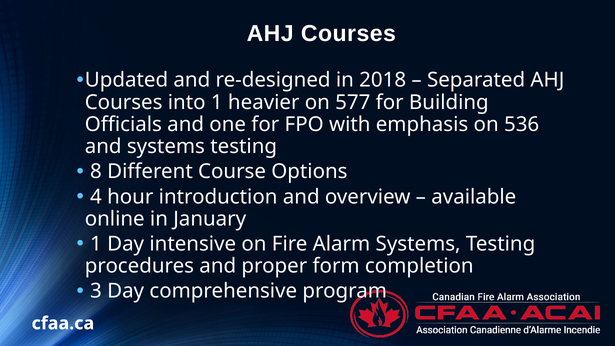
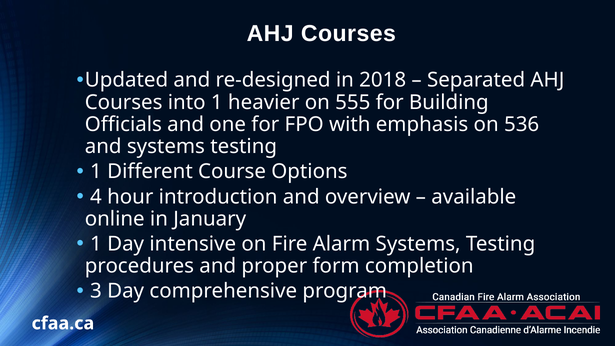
577: 577 -> 555 (353, 102)
8: 8 -> 1 (96, 172)
